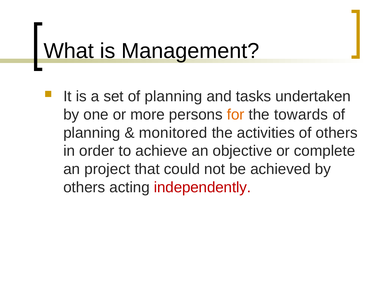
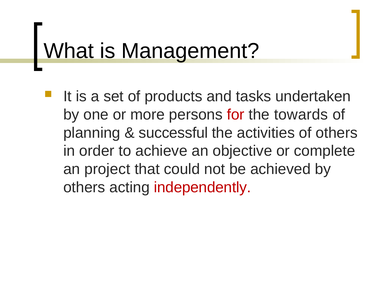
set of planning: planning -> products (174, 96)
for colour: orange -> red (236, 115)
monitored: monitored -> successful (173, 133)
